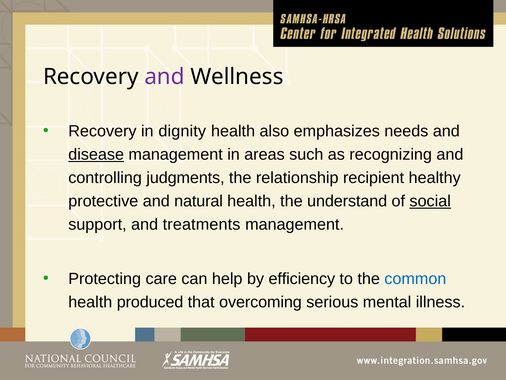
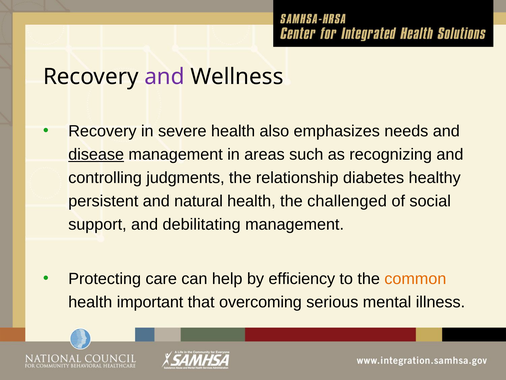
dignity: dignity -> severe (182, 131)
recipient: recipient -> diabetes (374, 178)
protective: protective -> persistent (103, 201)
understand: understand -> challenged (347, 201)
social underline: present -> none (430, 201)
treatments: treatments -> debilitating (202, 224)
common colour: blue -> orange (415, 278)
produced: produced -> important (150, 302)
